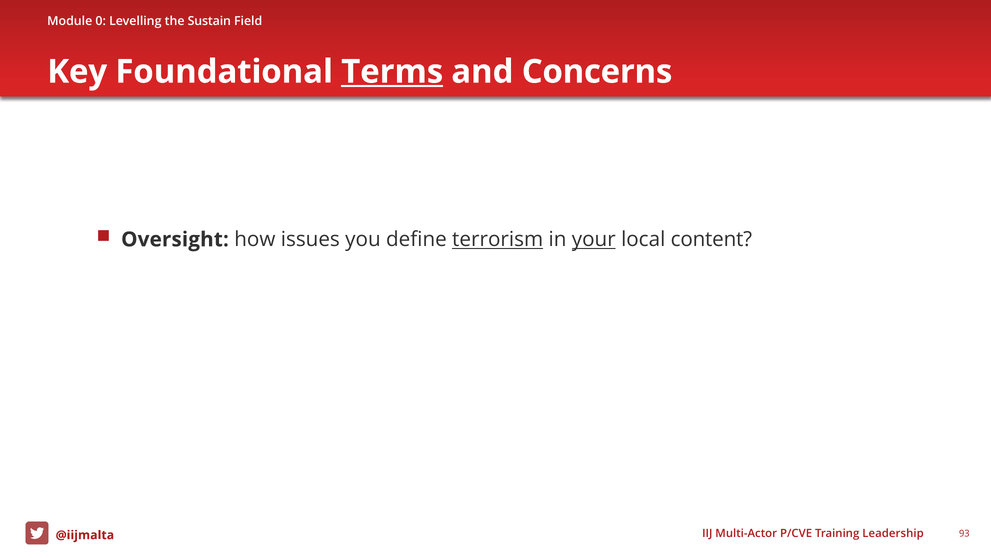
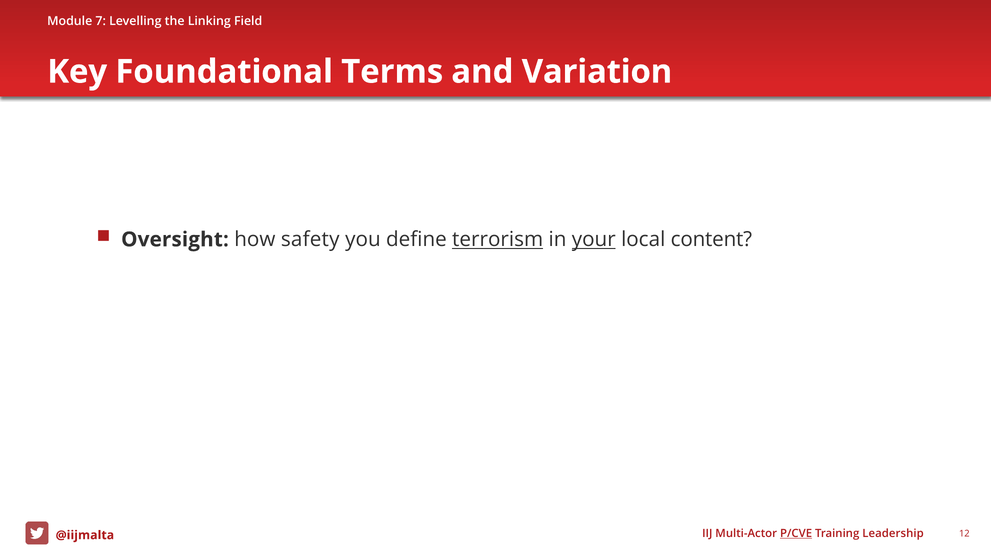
0: 0 -> 7 (101, 21)
Sustain: Sustain -> Linking (209, 21)
Terms underline: present -> none (392, 72)
Concerns: Concerns -> Variation (597, 72)
issues: issues -> safety (310, 239)
P/CVE underline: none -> present (796, 533)
93: 93 -> 12 (964, 533)
